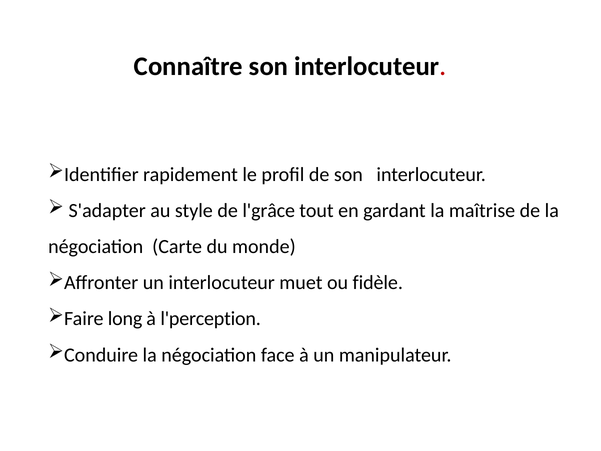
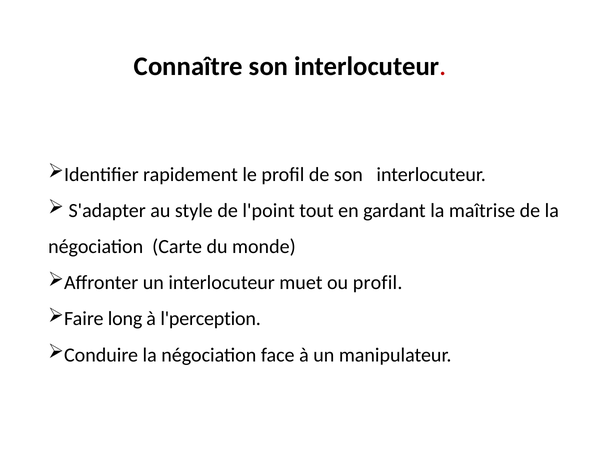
l'grâce: l'grâce -> l'point (269, 211)
ou fidèle: fidèle -> profil (378, 283)
